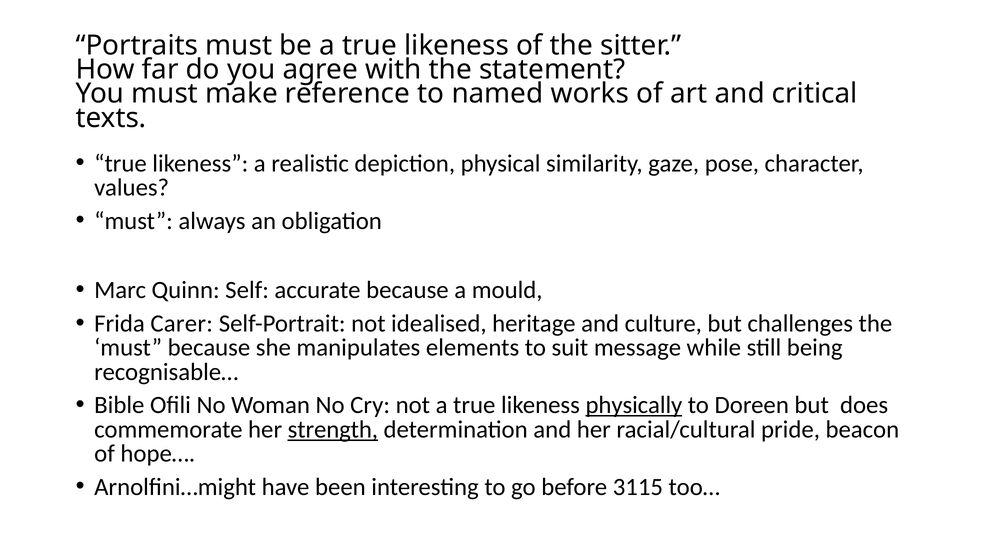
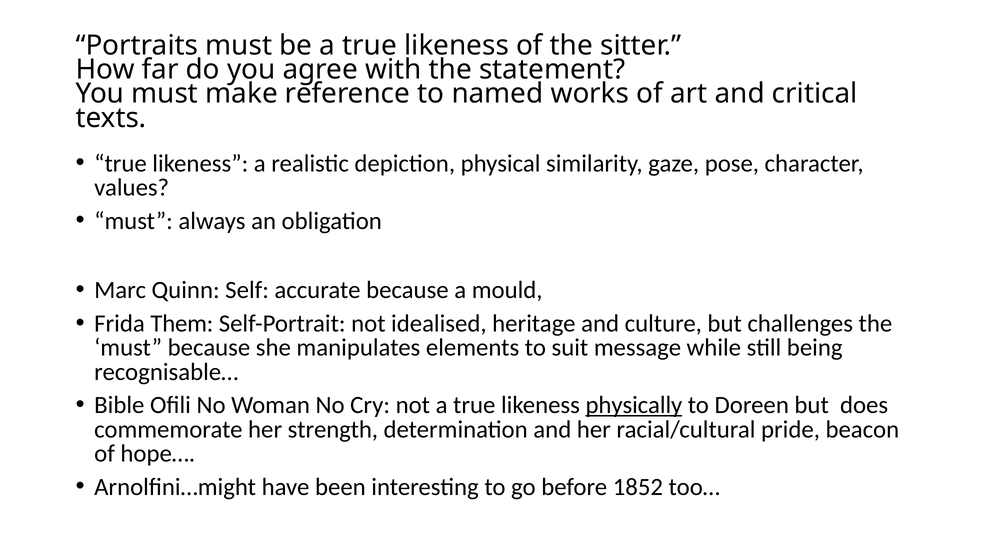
Carer: Carer -> Them (182, 324)
strength underline: present -> none (333, 429)
3115: 3115 -> 1852 (638, 487)
